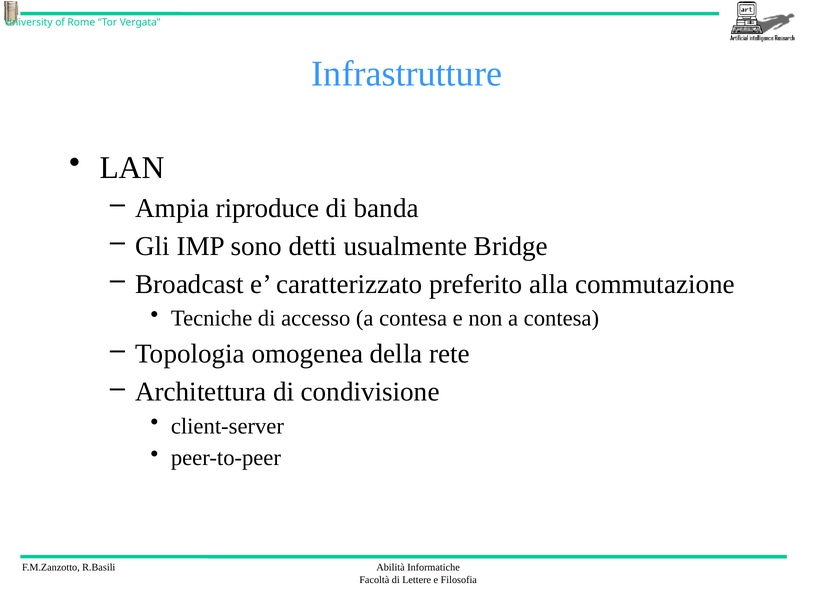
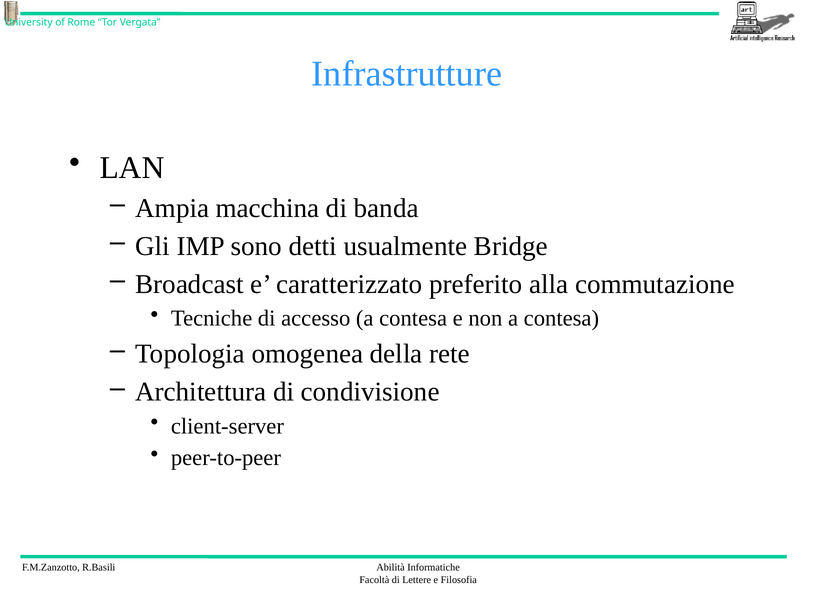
riproduce: riproduce -> macchina (268, 208)
